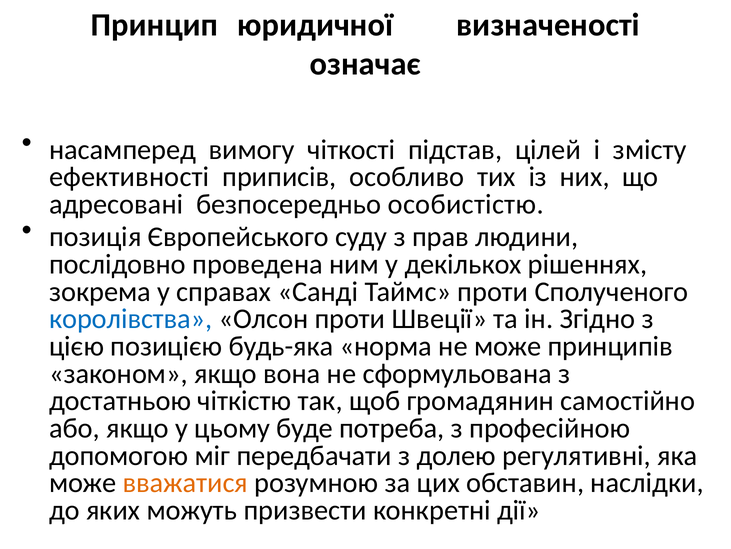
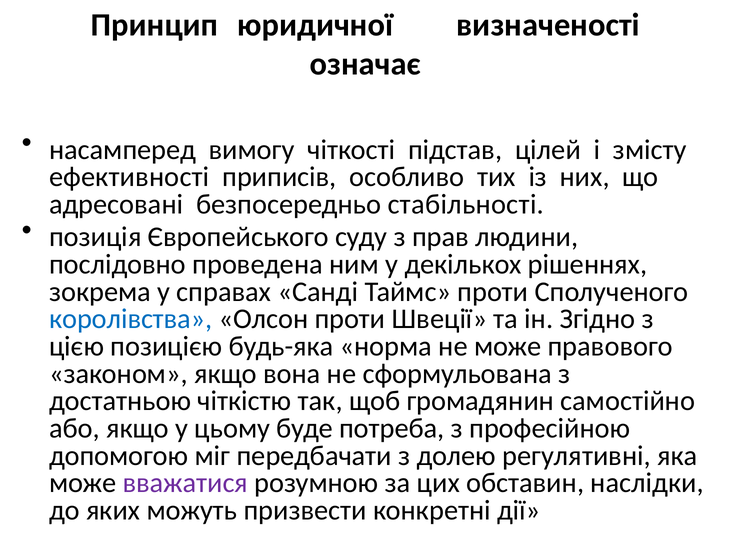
особистістю: особистістю -> стабільності (466, 204)
принципів: принципів -> правового (610, 346)
вважатися colour: orange -> purple (185, 482)
